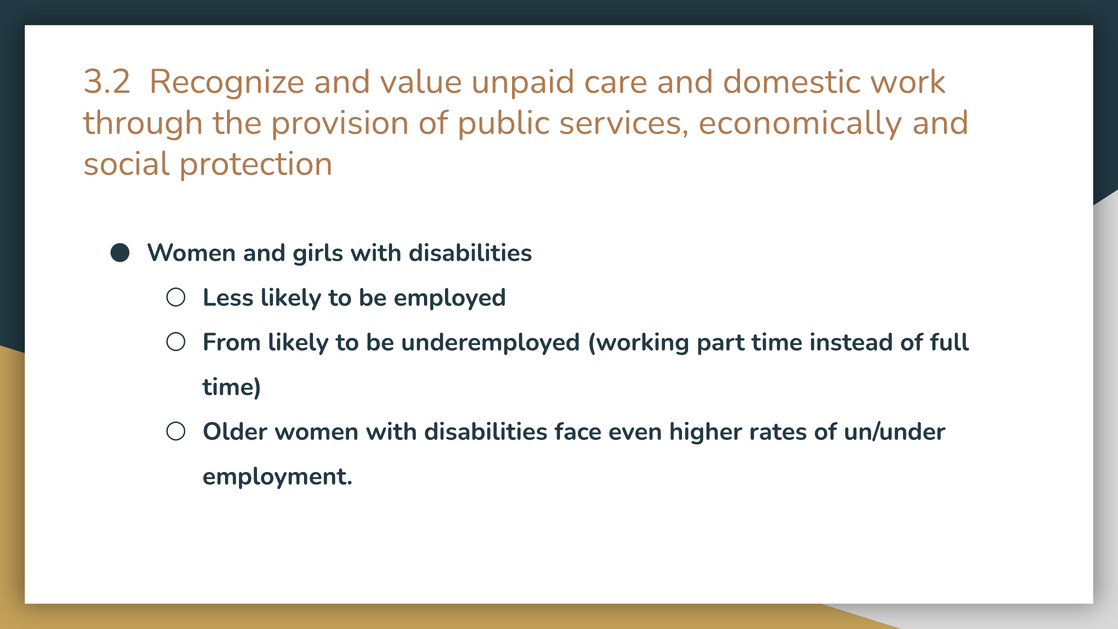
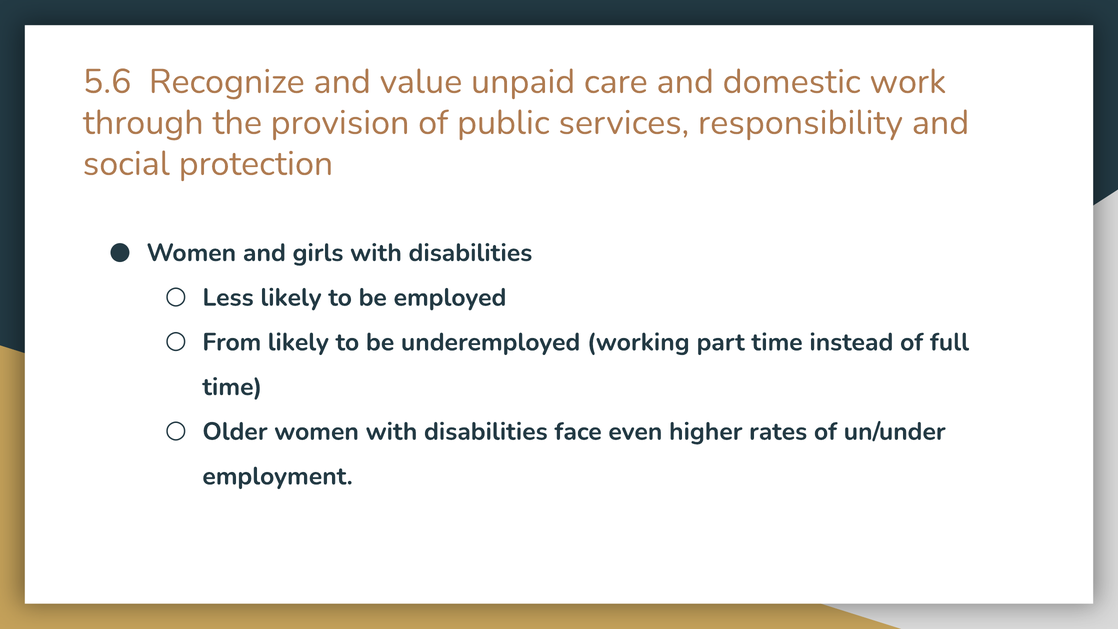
3.2: 3.2 -> 5.6 (107, 82)
economically: economically -> responsibility (800, 123)
